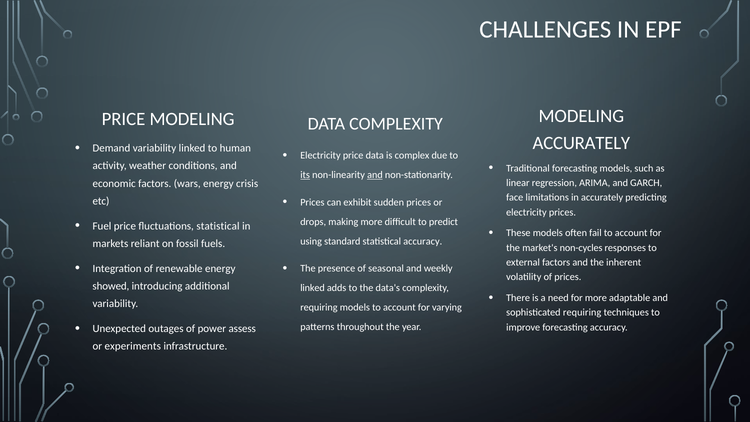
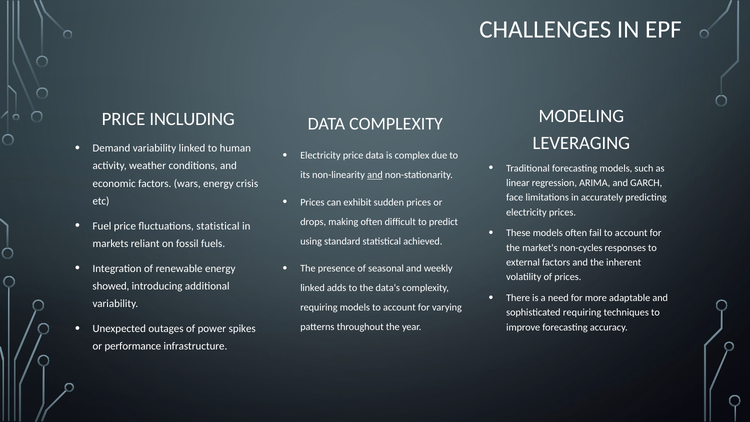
PRICE MODELING: MODELING -> INCLUDING (192, 119)
ACCURATELY: ACCURATELY -> LEVERAGING (581, 143)
its underline: present -> none (305, 175)
making more: more -> often (372, 222)
statistical accuracy: accuracy -> achieved (423, 241)
assess: assess -> spikes (242, 329)
experiments: experiments -> performance (133, 346)
